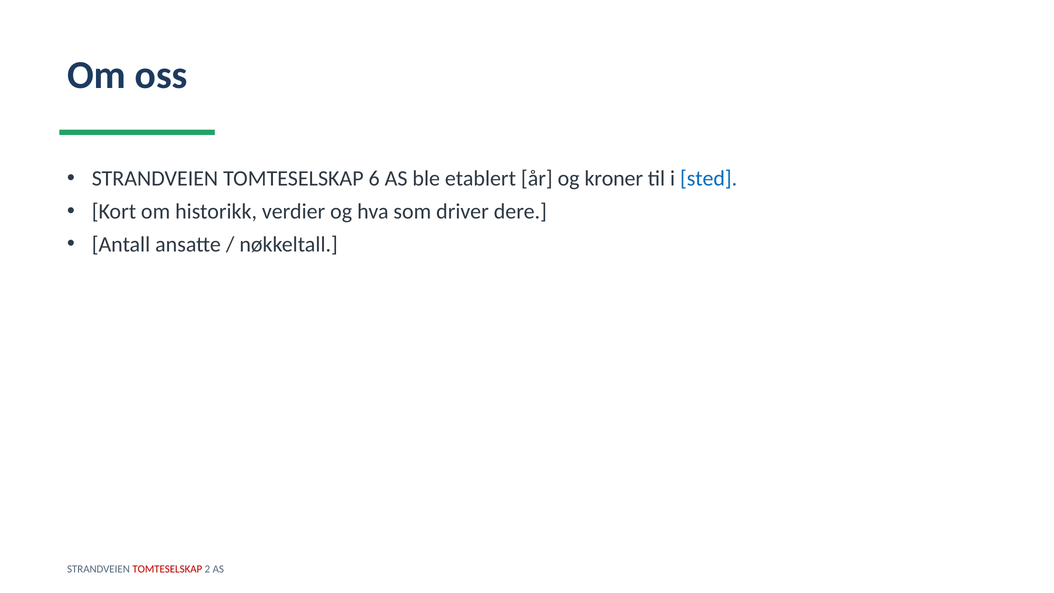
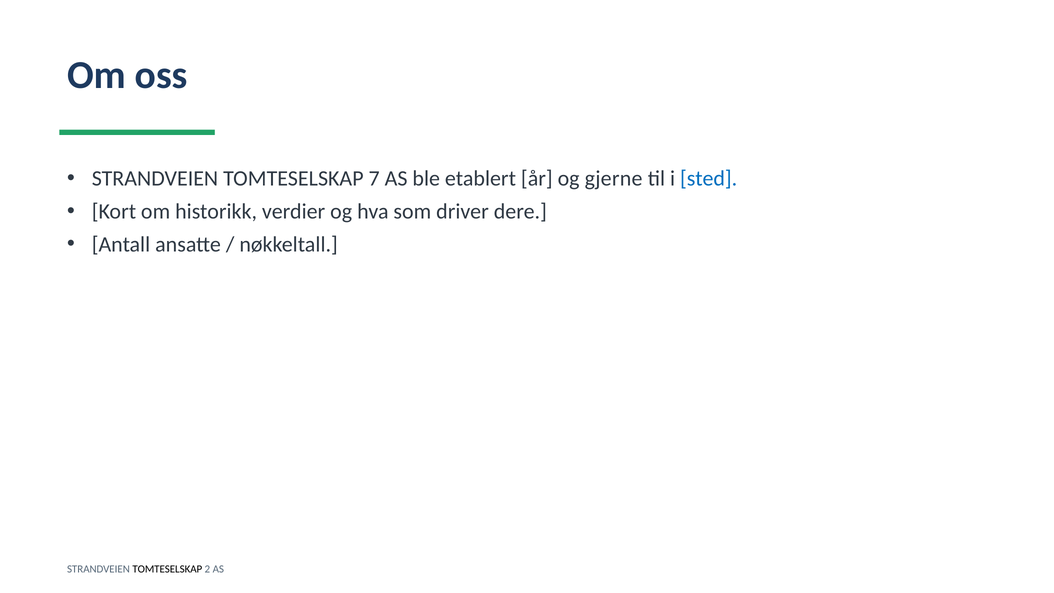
6: 6 -> 7 (374, 179)
kroner: kroner -> gjerne (614, 179)
TOMTESELSKAP colour: red -> black (167, 569)
